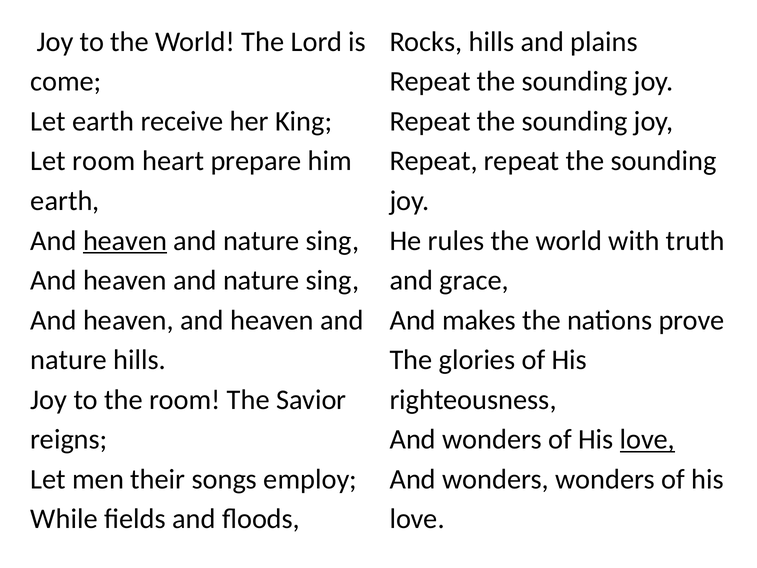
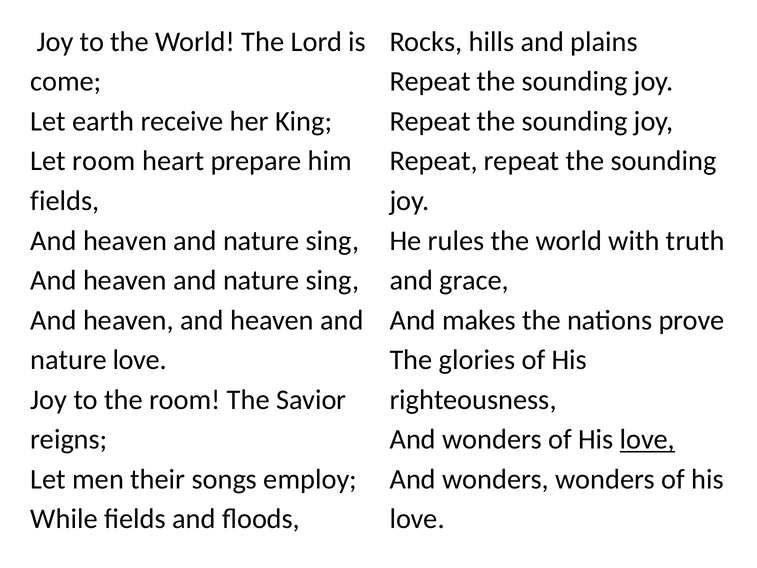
earth: earth -> fields (65, 201)
heaven underline: present -> none (125, 241)
nature hills: hills -> love (140, 360)
